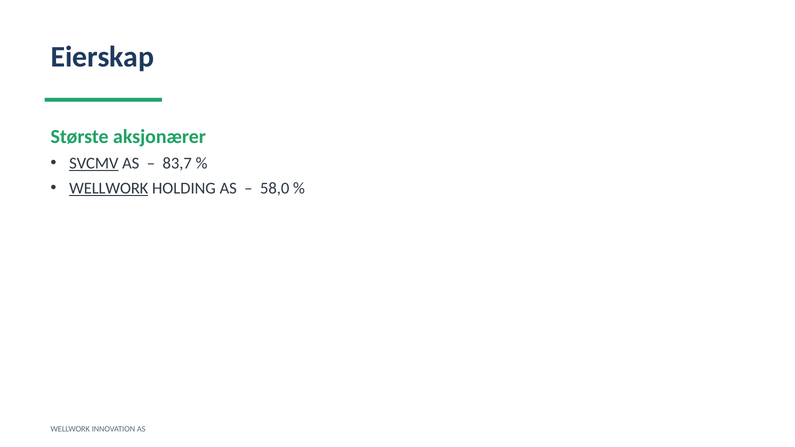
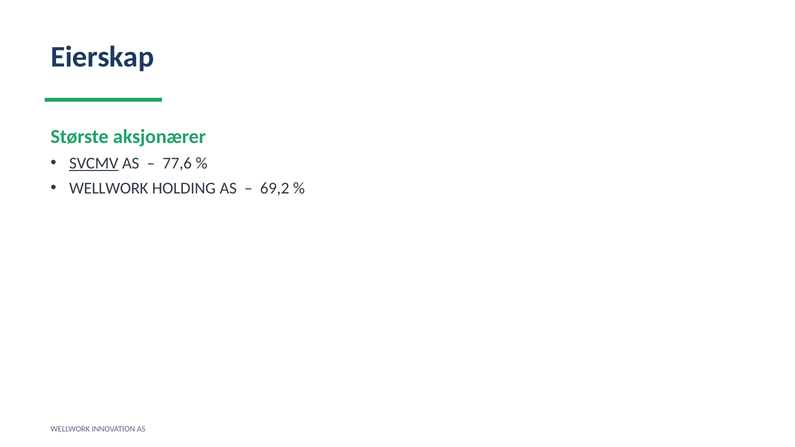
83,7: 83,7 -> 77,6 (177, 163)
WELLWORK underline: present -> none (109, 188)
58,0: 58,0 -> 69,2 (275, 188)
